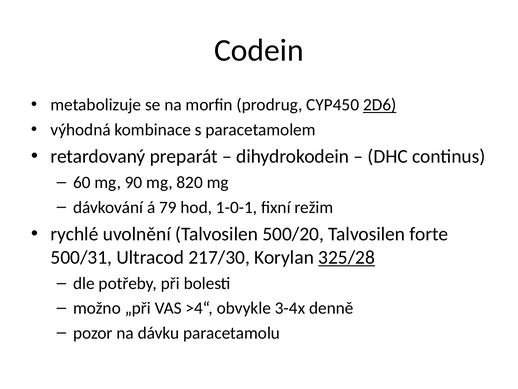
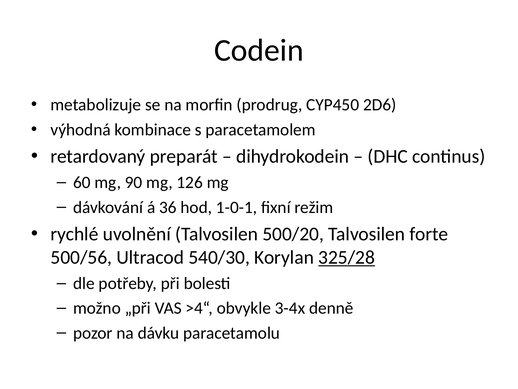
2D6 underline: present -> none (380, 105)
820: 820 -> 126 (190, 182)
79: 79 -> 36 (168, 207)
500/31: 500/31 -> 500/56 (81, 257)
217/30: 217/30 -> 540/30 (219, 257)
